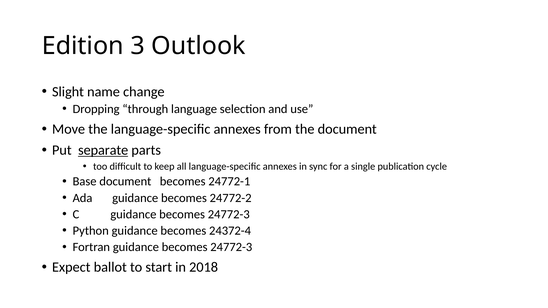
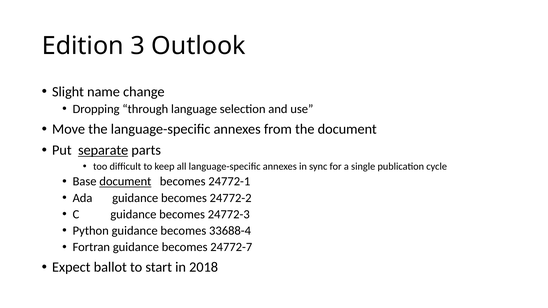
document underline: none -> present (125, 182)
24372-4: 24372-4 -> 33688-4 (230, 231)
Fortran guidance becomes 24772-3: 24772-3 -> 24772-7 (231, 247)
